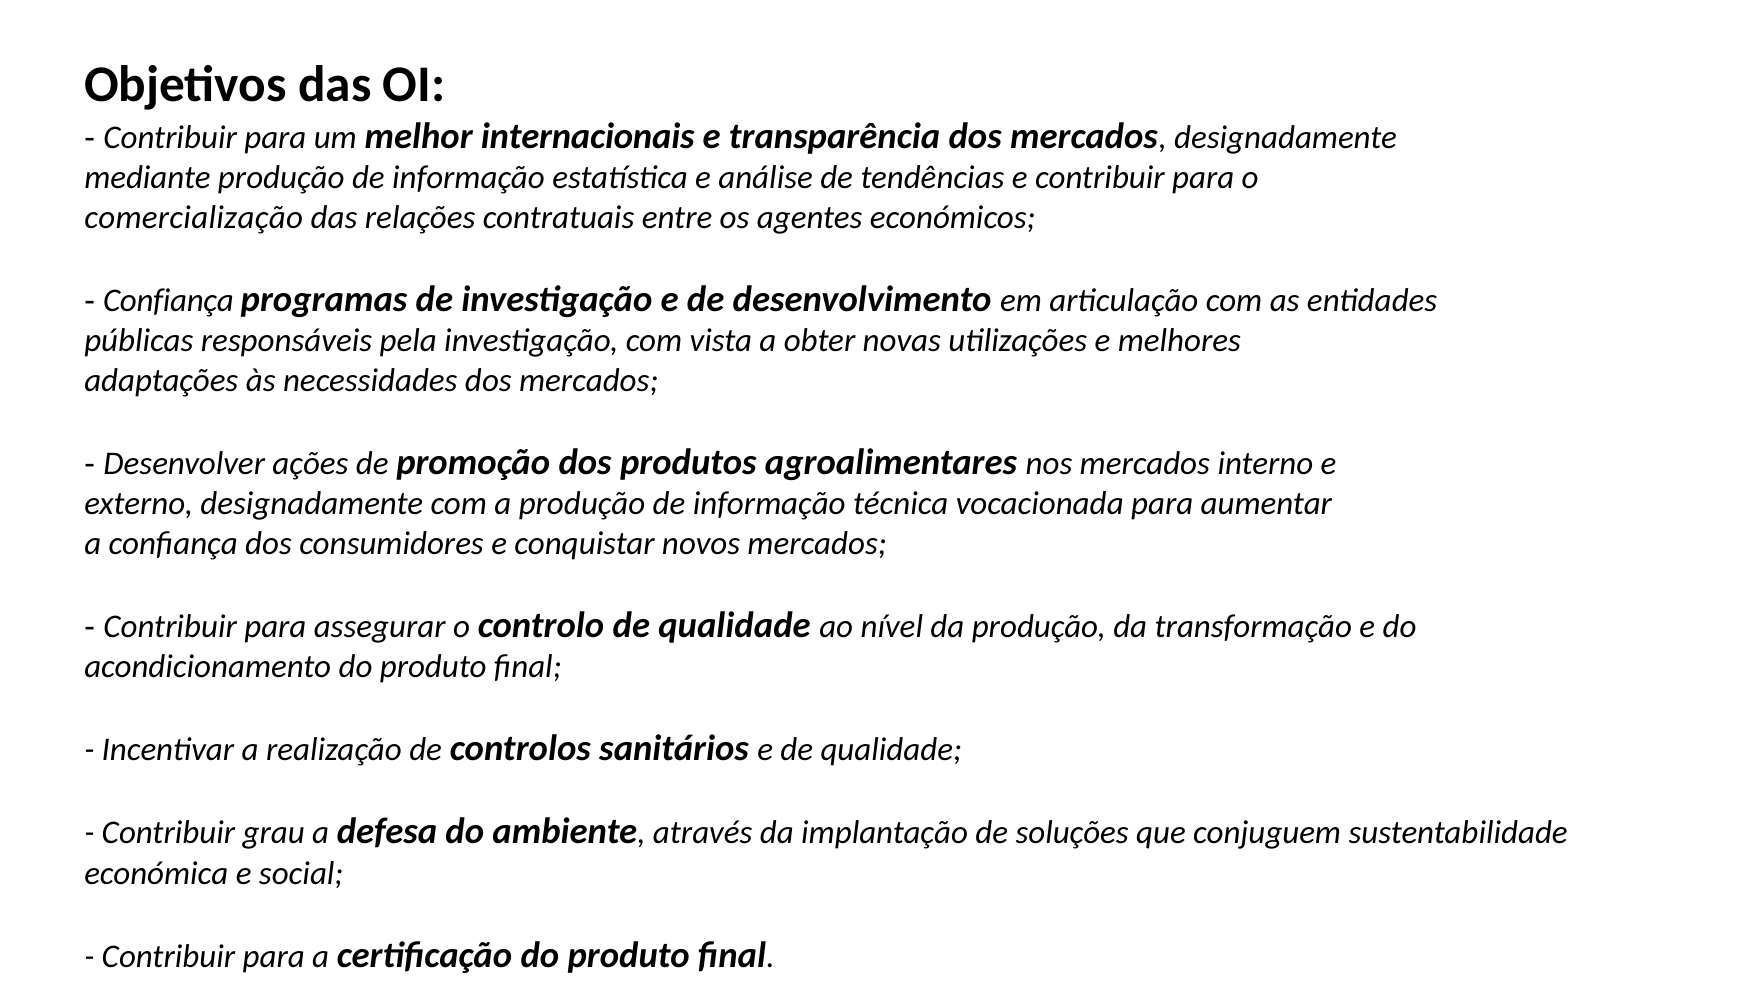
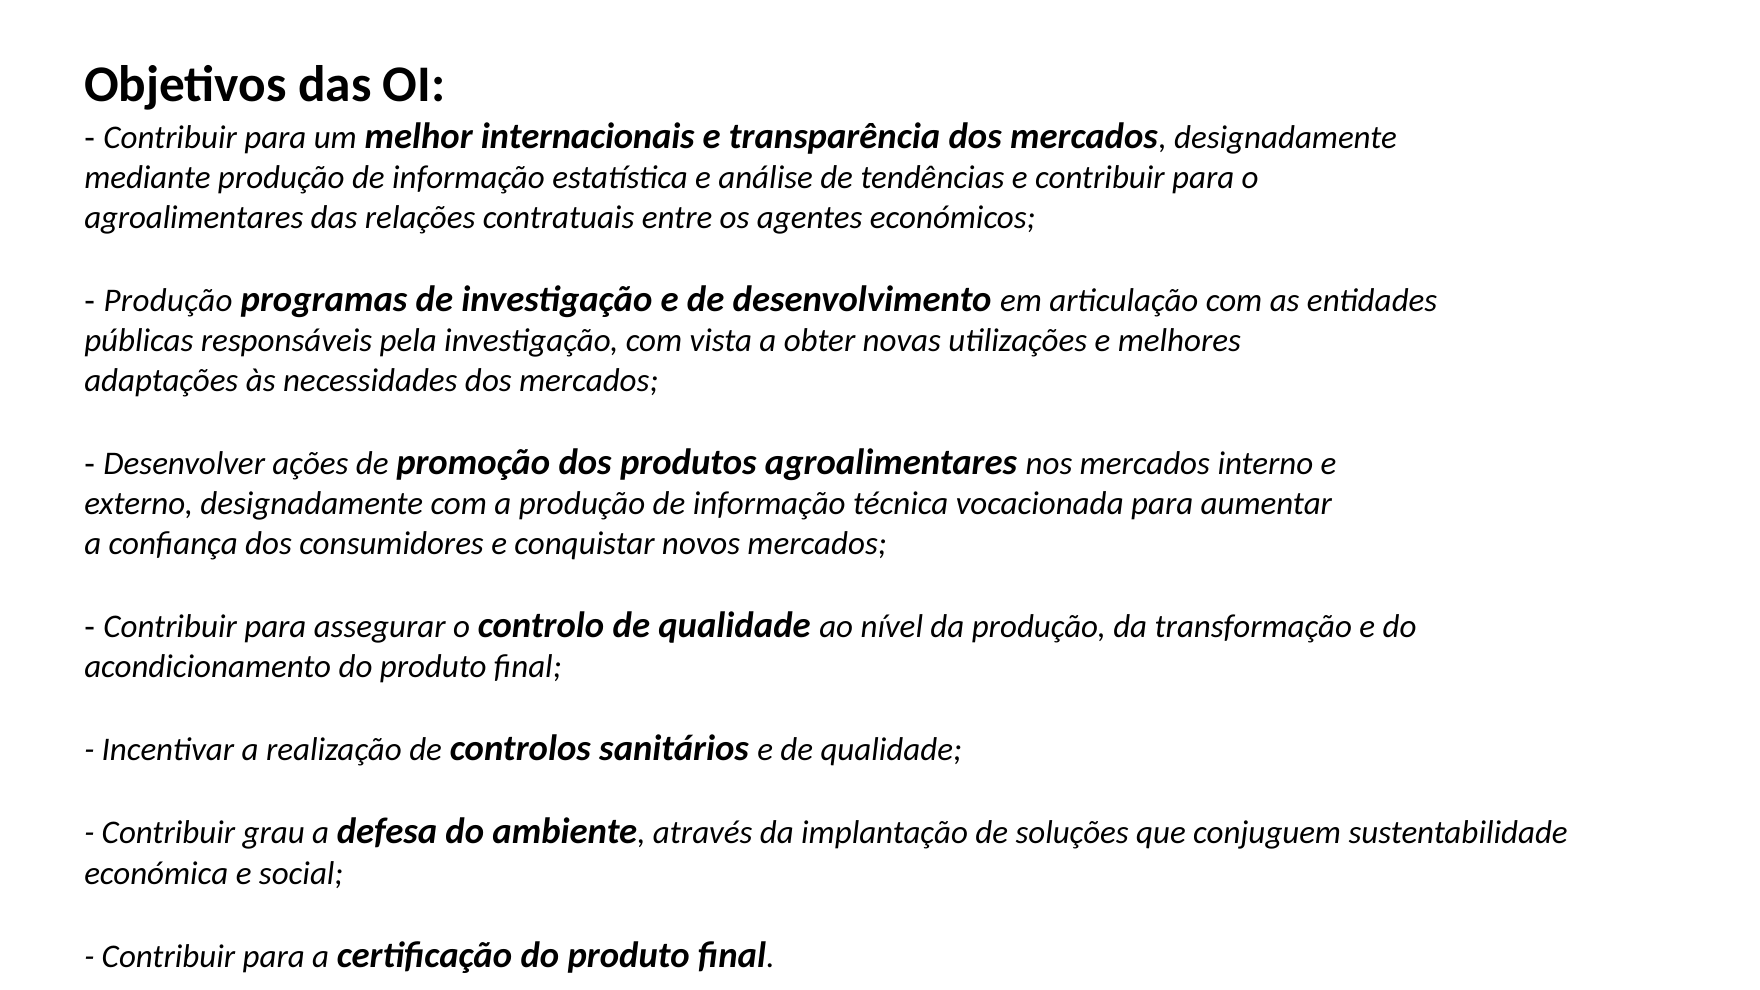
comercialização: comercialização -> agroalimentares (194, 218)
Confiança: Confiança -> Produção (168, 301)
